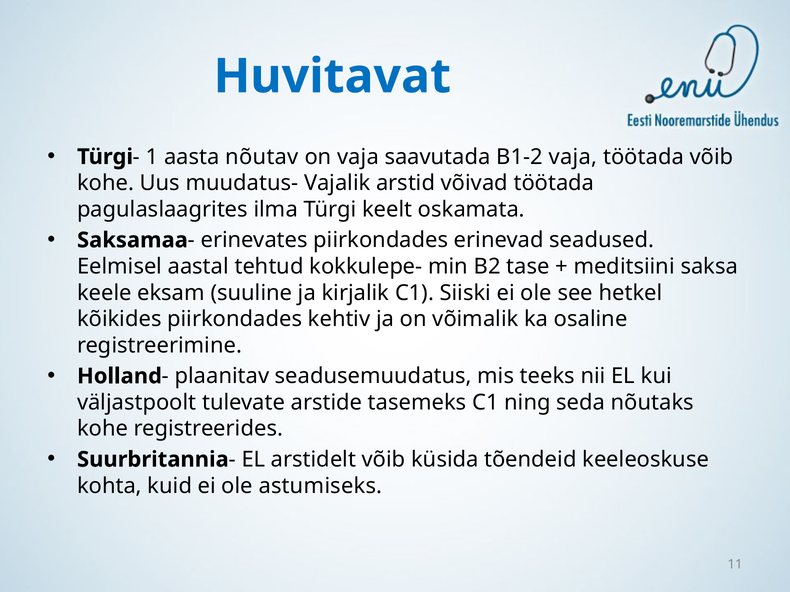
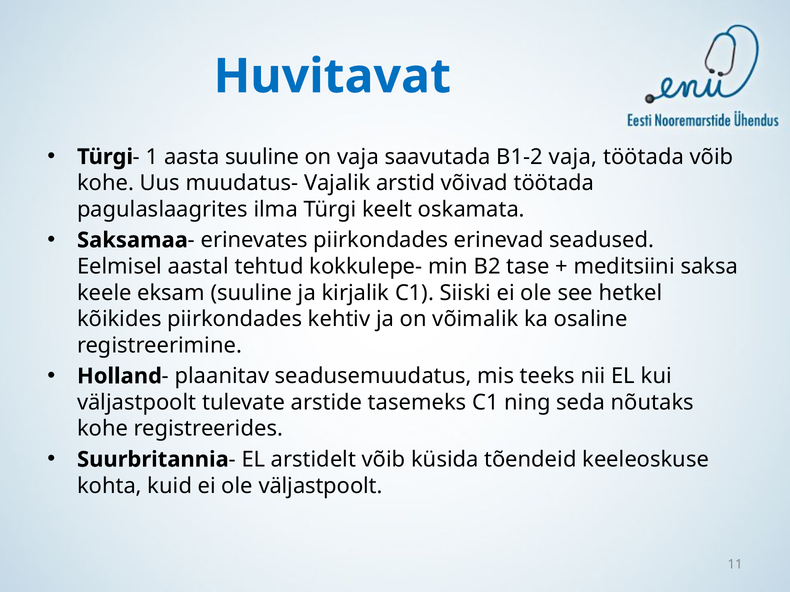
aasta nõutav: nõutav -> suuline (262, 157)
ole astumiseks: astumiseks -> väljastpoolt (321, 486)
